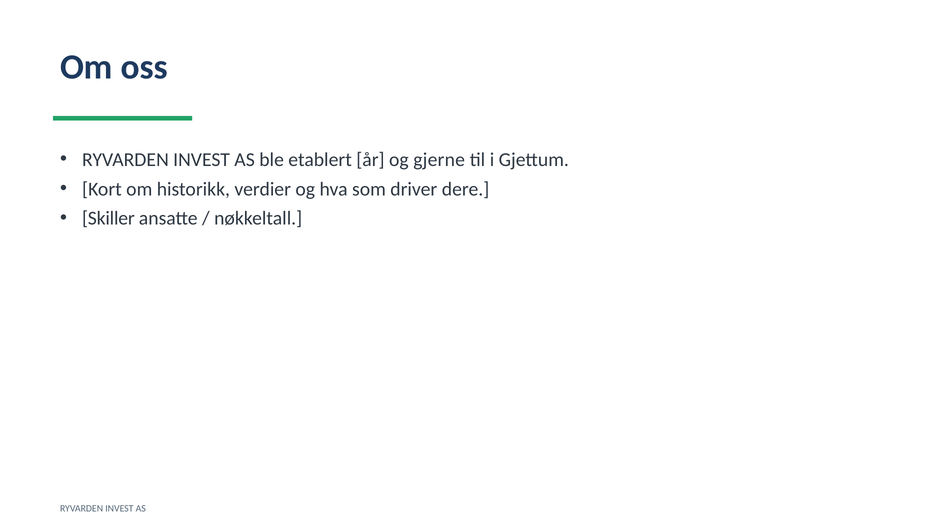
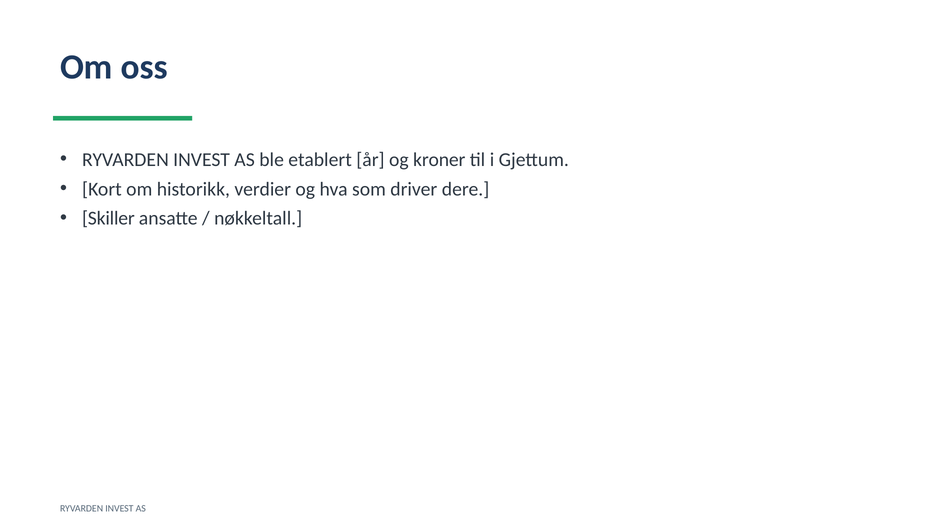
gjerne: gjerne -> kroner (439, 160)
